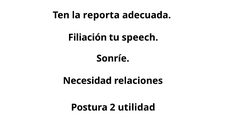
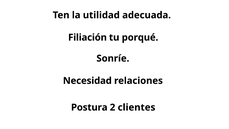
reporta: reporta -> utilidad (101, 15)
speech: speech -> porqué (140, 37)
utilidad: utilidad -> clientes (137, 107)
